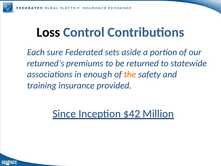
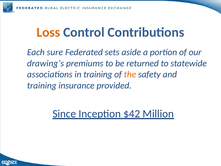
Loss colour: black -> orange (48, 32)
returned’s: returned’s -> drawing’s (46, 63)
in enough: enough -> training (98, 74)
